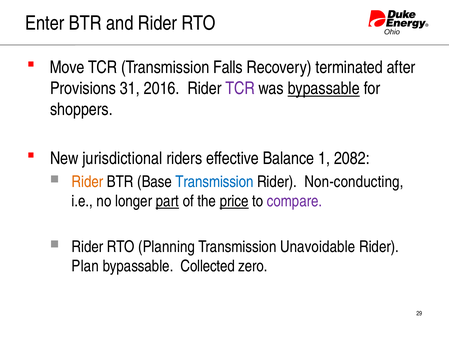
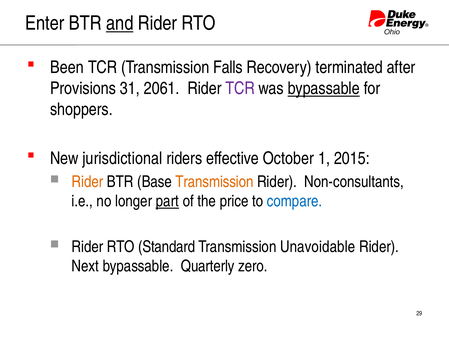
and underline: none -> present (120, 23)
Move: Move -> Been (67, 67)
2016: 2016 -> 2061 (162, 88)
Balance: Balance -> October (288, 158)
2082: 2082 -> 2015 (352, 158)
Transmission colour: blue -> orange (215, 182)
Non-conducting: Non-conducting -> Non-consultants (354, 182)
price underline: present -> none (234, 201)
compare colour: purple -> blue (295, 201)
Planning: Planning -> Standard (167, 247)
Plan: Plan -> Next (85, 266)
Collected: Collected -> Quarterly (208, 266)
